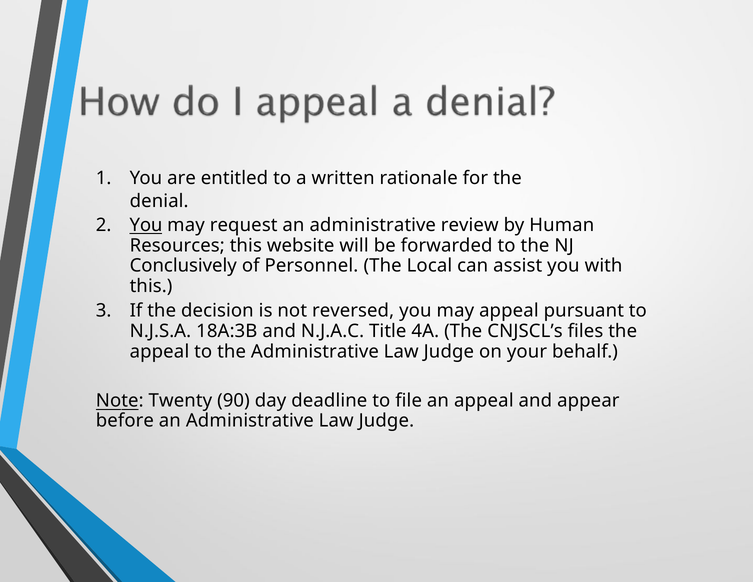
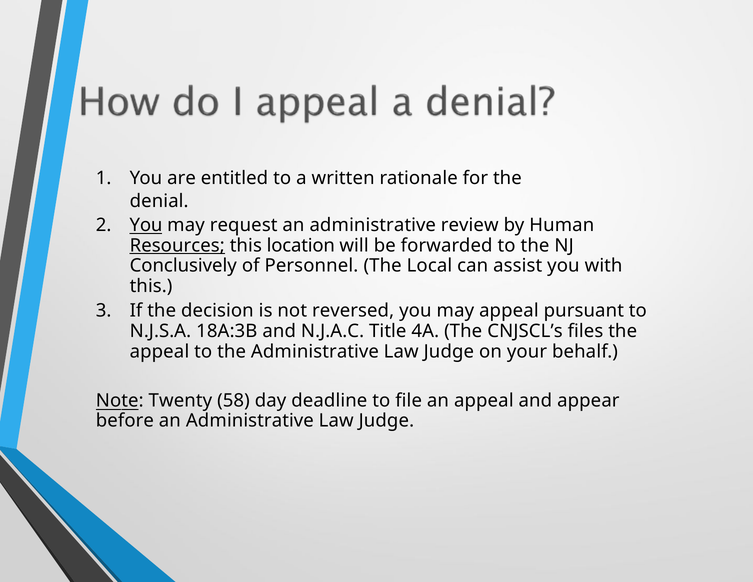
Resources underline: none -> present (177, 246)
website: website -> location (301, 246)
90: 90 -> 58 (233, 401)
